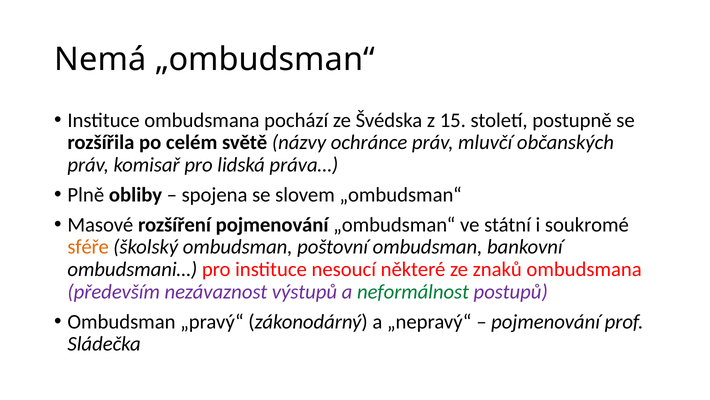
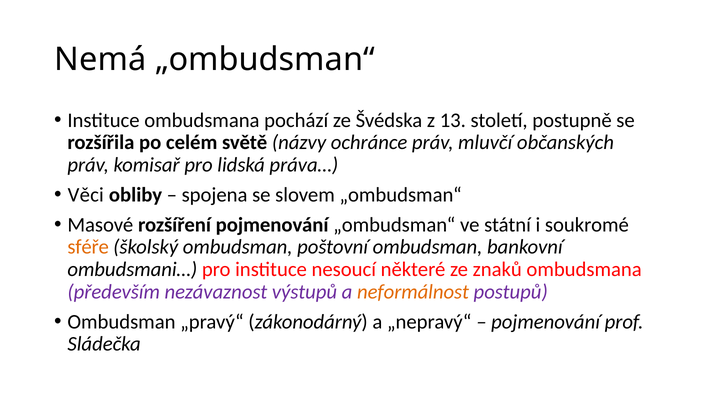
15: 15 -> 13 (453, 120)
Plně: Plně -> Věci (86, 195)
neformálnost colour: green -> orange (413, 291)
